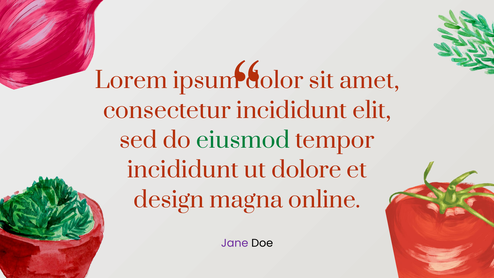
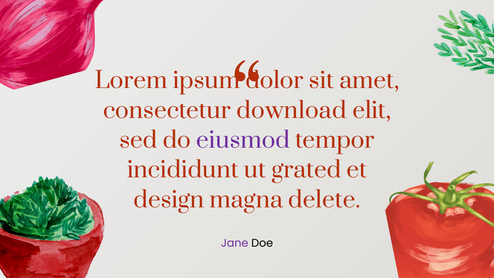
consectetur incididunt: incididunt -> download (292, 111)
eiusmod colour: green -> purple (243, 140)
dolore: dolore -> grated (306, 170)
online: online -> delete (324, 200)
